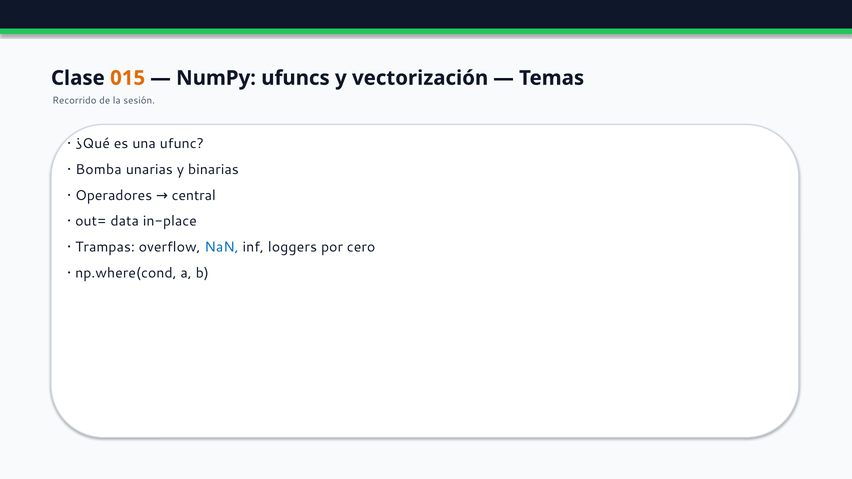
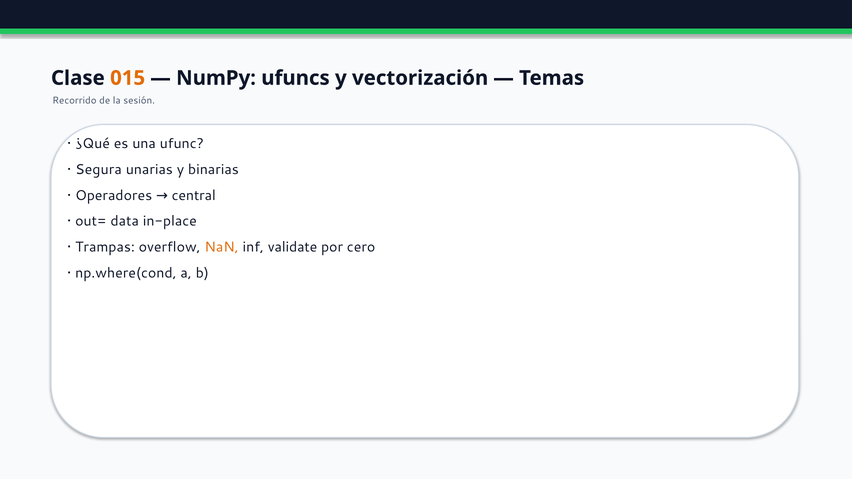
Bomba: Bomba -> Segura (98, 170)
NaN colour: blue -> orange (222, 247)
loggers: loggers -> validate (293, 247)
